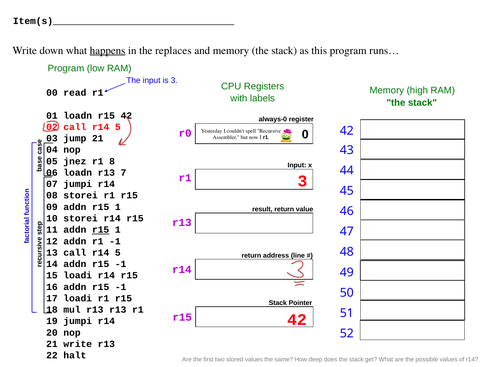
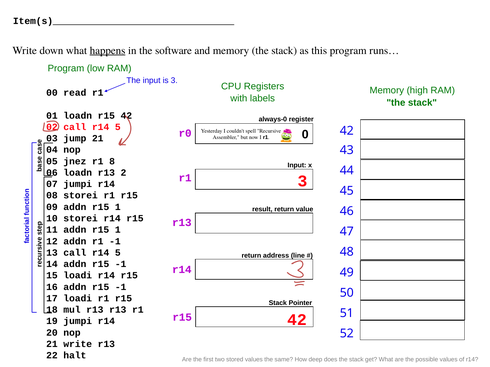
replaces: replaces -> software (173, 51)
7: 7 -> 2 (124, 173)
r15 underline: present -> none (101, 230)
